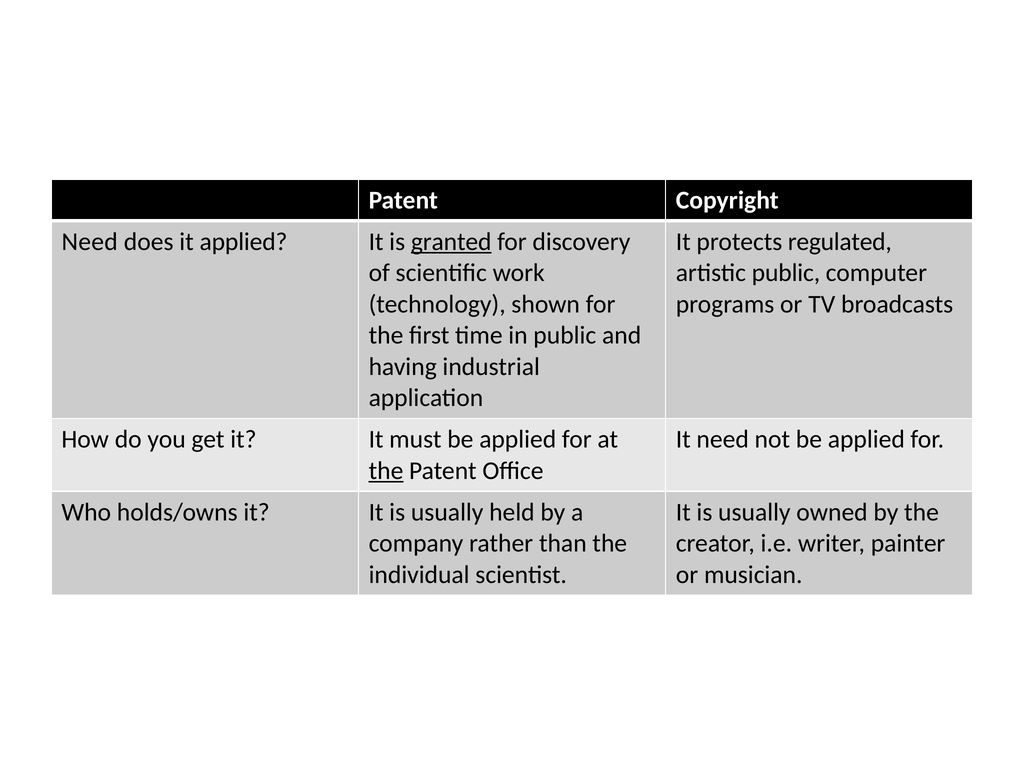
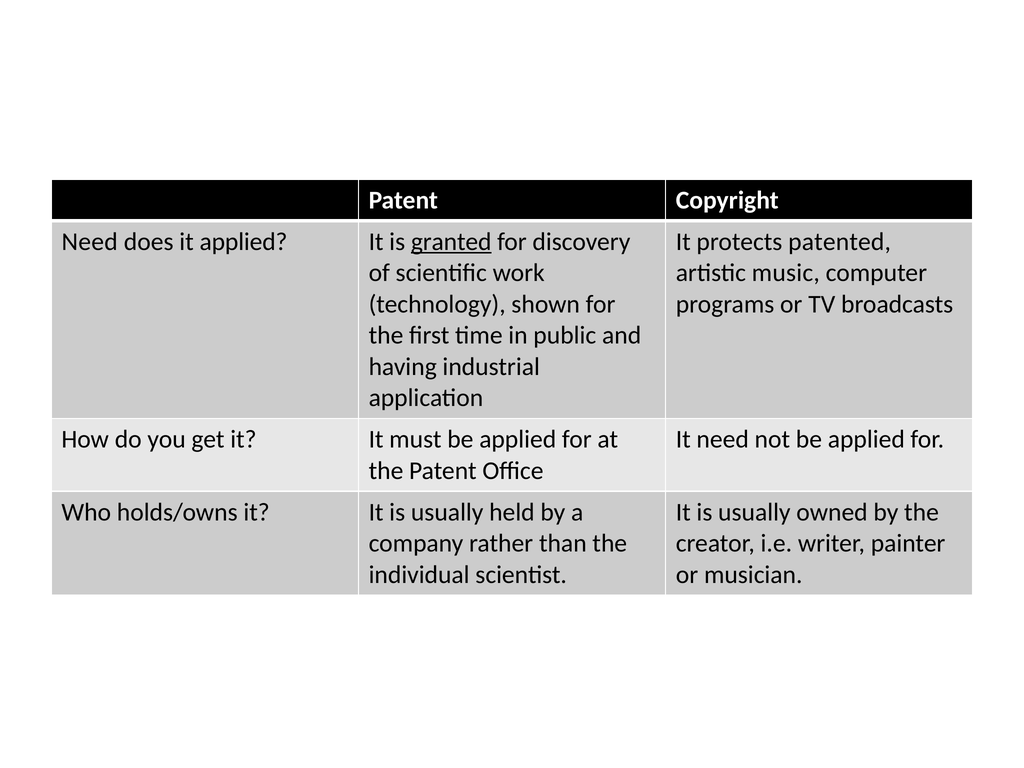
regulated: regulated -> patented (840, 242)
artistic public: public -> music (786, 273)
the underline: present -> none (386, 471)
